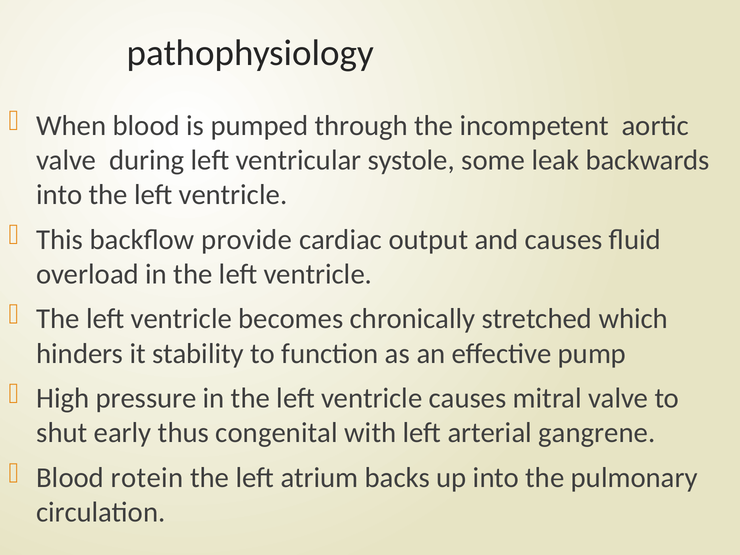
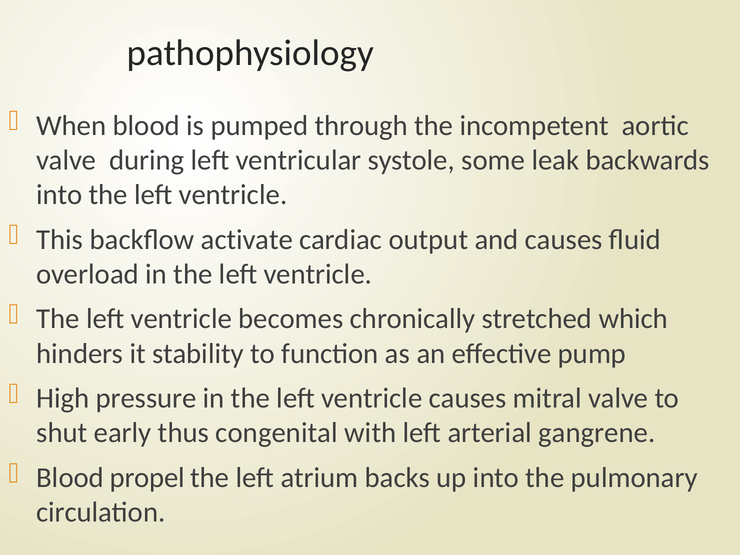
provide: provide -> activate (247, 240)
rotein: rotein -> propel (147, 478)
